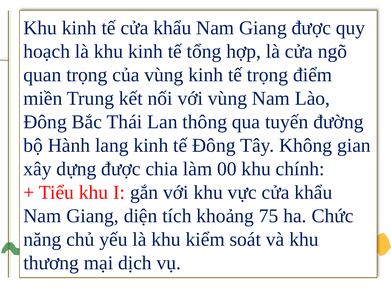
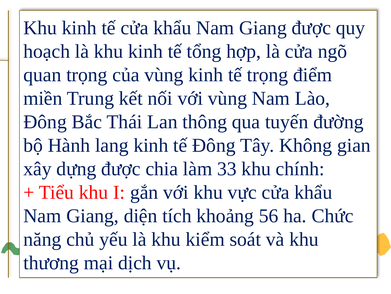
00: 00 -> 33 (227, 168)
75: 75 -> 56 (269, 215)
